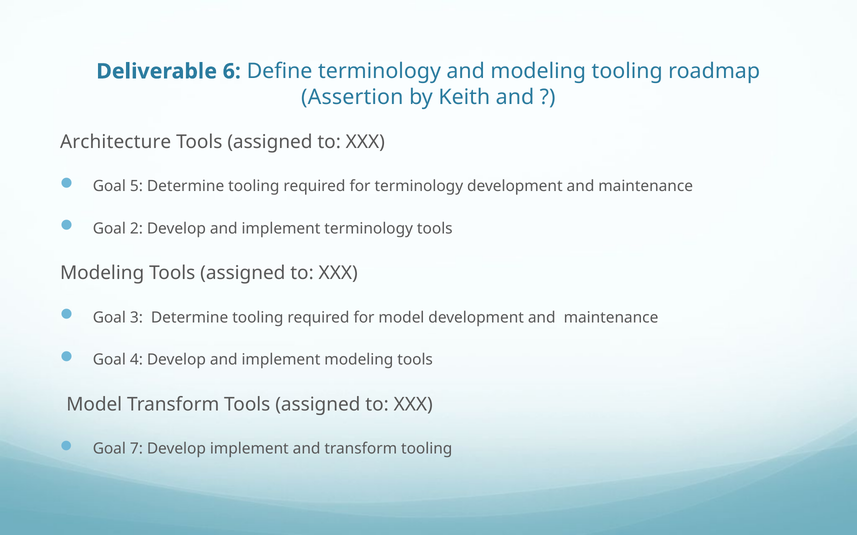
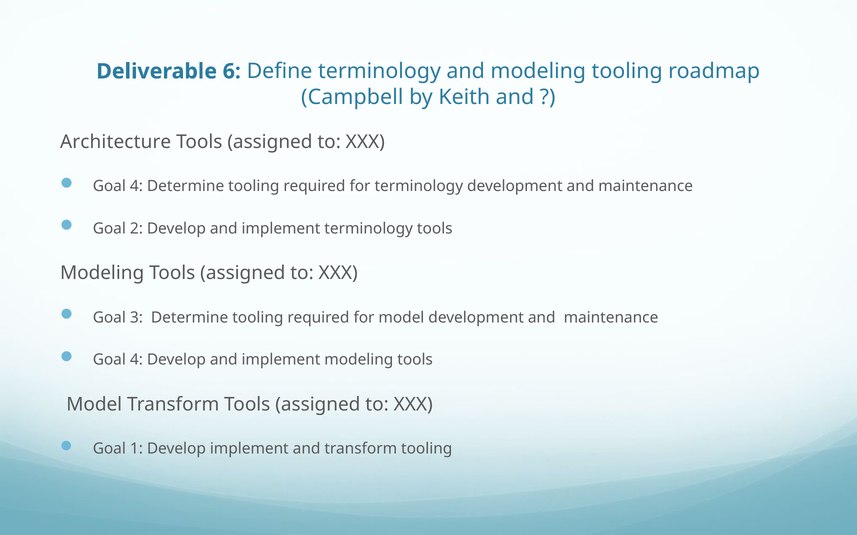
Assertion: Assertion -> Campbell (352, 97)
5: 5 -> 4 (136, 186)
7: 7 -> 1 (136, 449)
